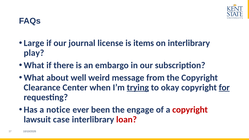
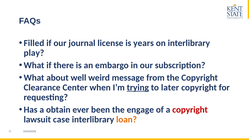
Large: Large -> Filled (34, 43)
items: items -> years (144, 43)
okay: okay -> later (170, 87)
for underline: present -> none (224, 87)
notice: notice -> obtain (58, 110)
loan colour: red -> orange (127, 120)
